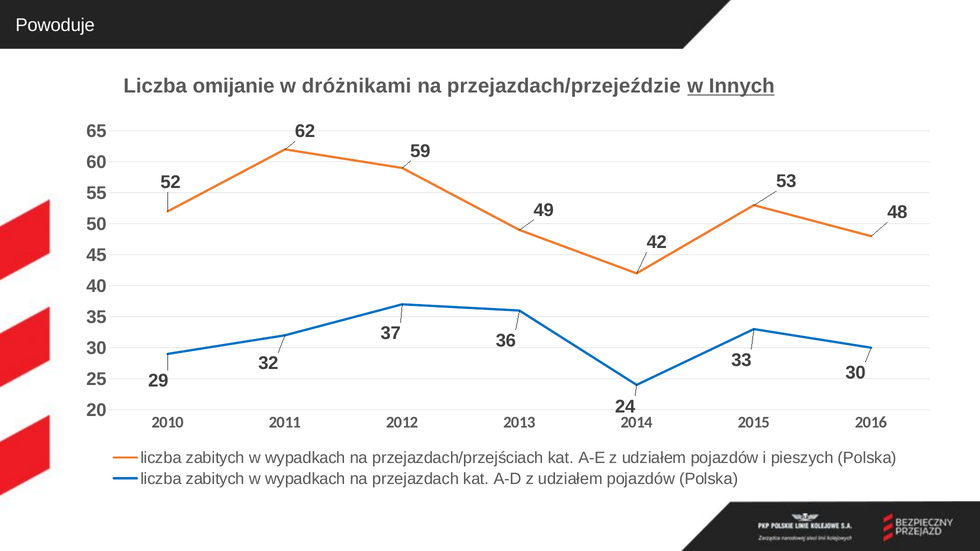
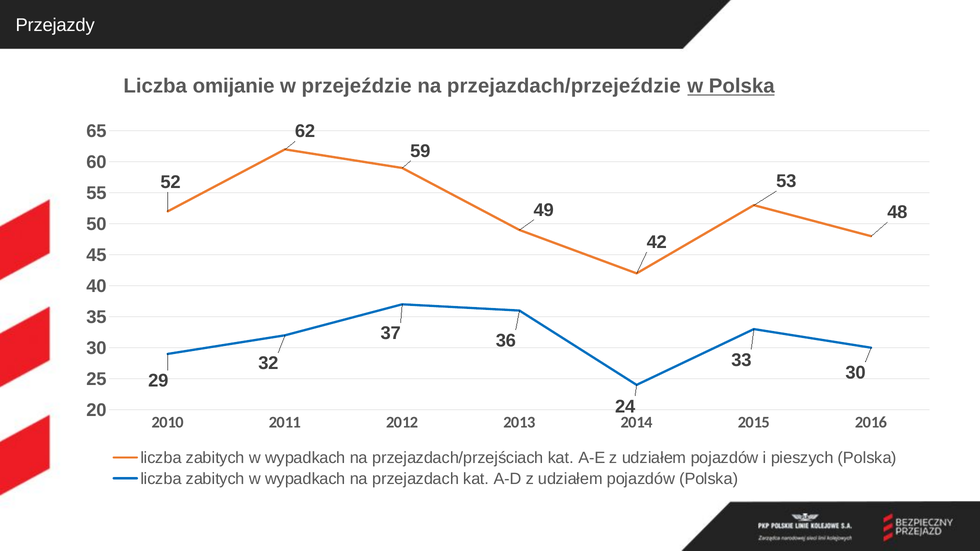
Powoduje: Powoduje -> Przejazdy (55, 25)
dróżnikami: dróżnikami -> przejeździe (357, 86)
w Innych: Innych -> Polska (742, 86)
